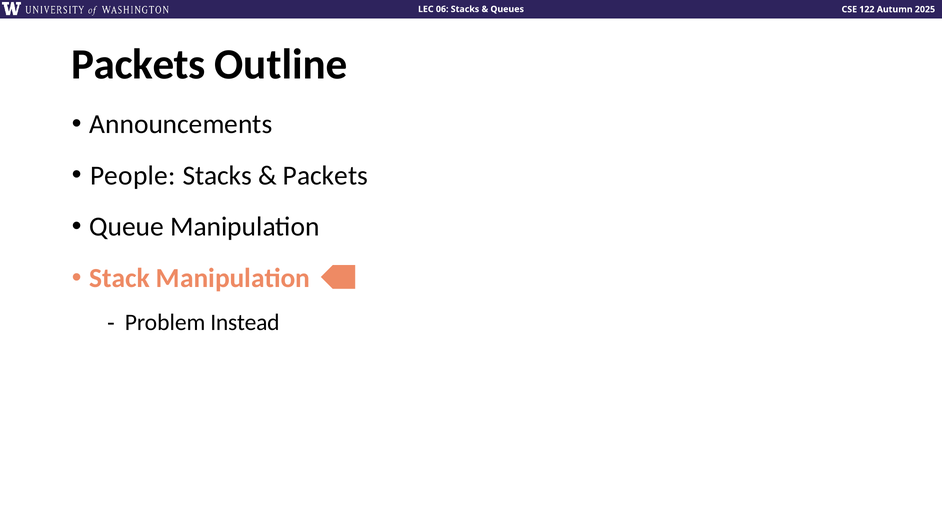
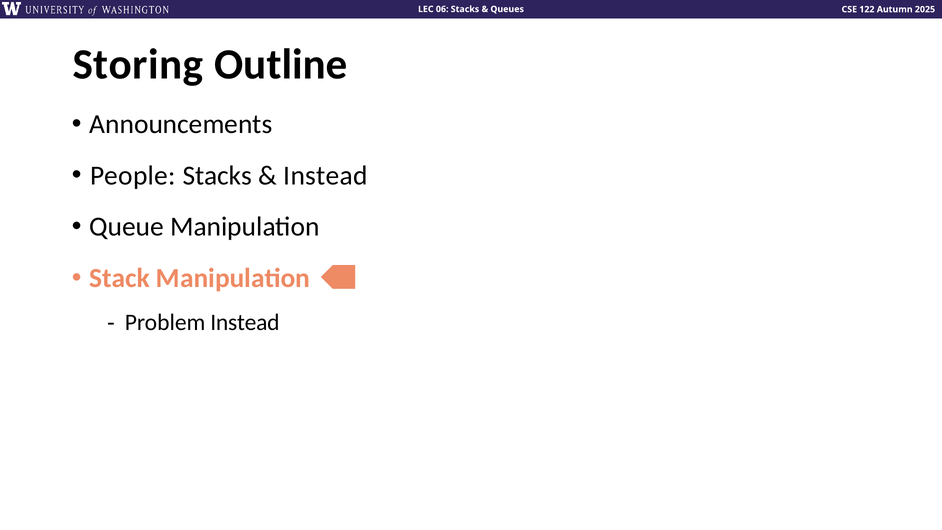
Packets: Packets -> Storing (138, 64)
Packets: Packets -> Instead (325, 175)
